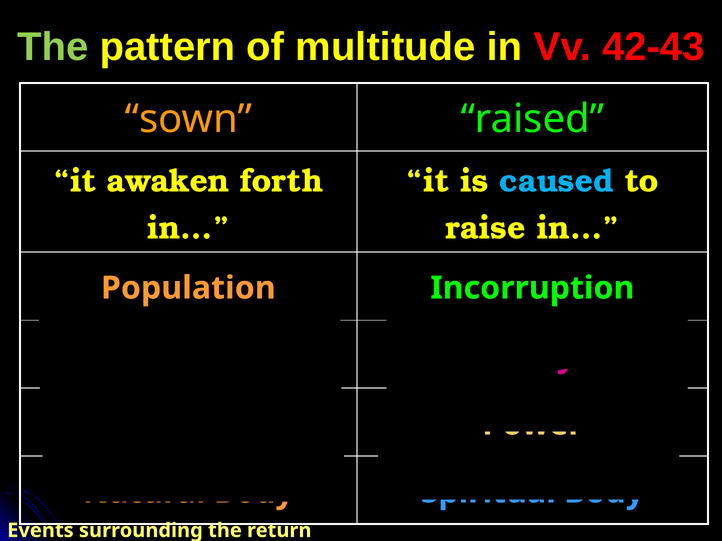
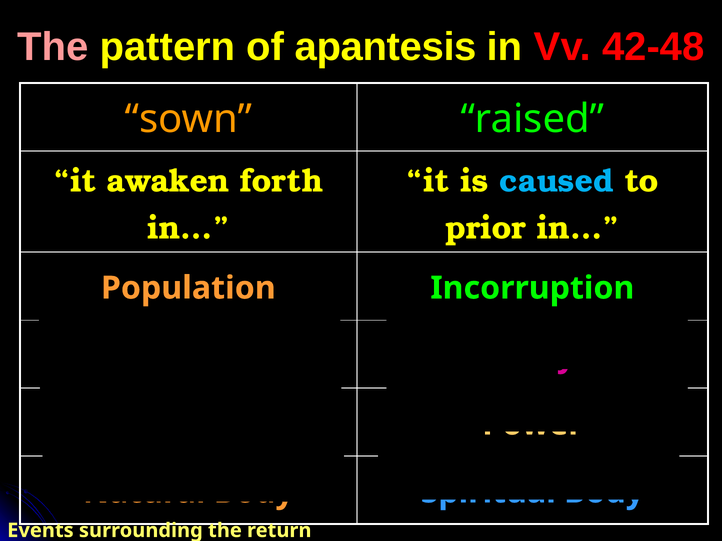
The colour: light green -> pink (53, 47)
multitude: multitude -> apantesis (386, 47)
42-43: 42-43 -> 42-48 (653, 47)
raise: raise -> prior (486, 228)
